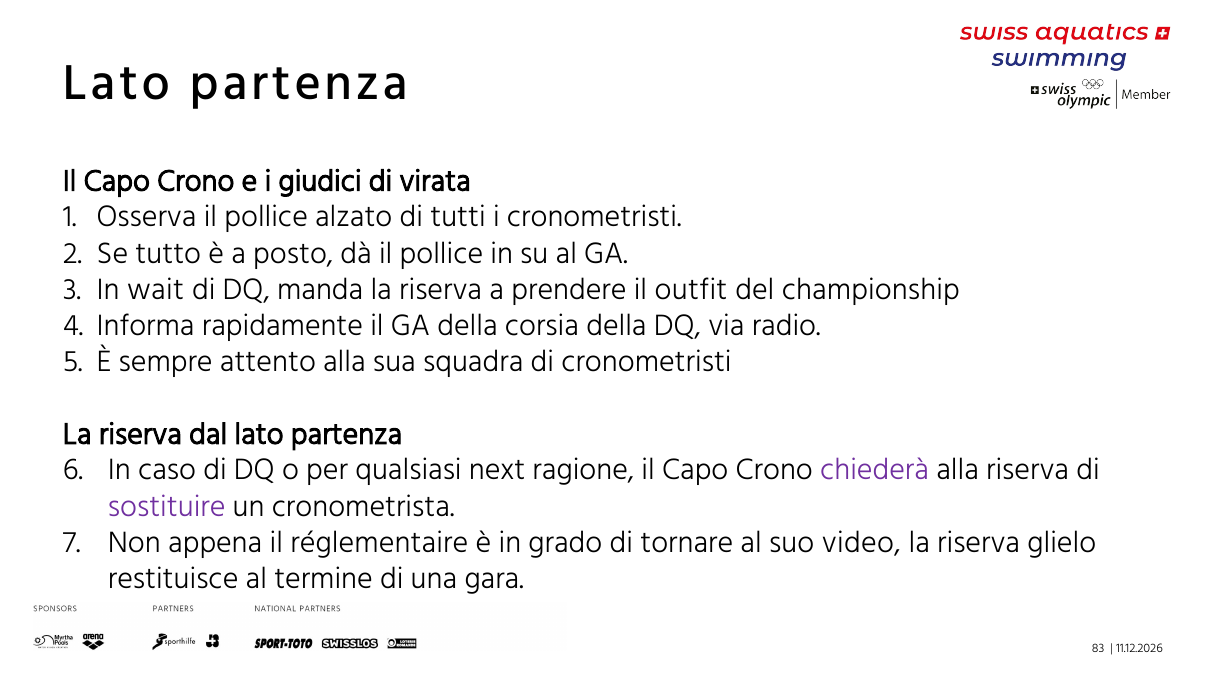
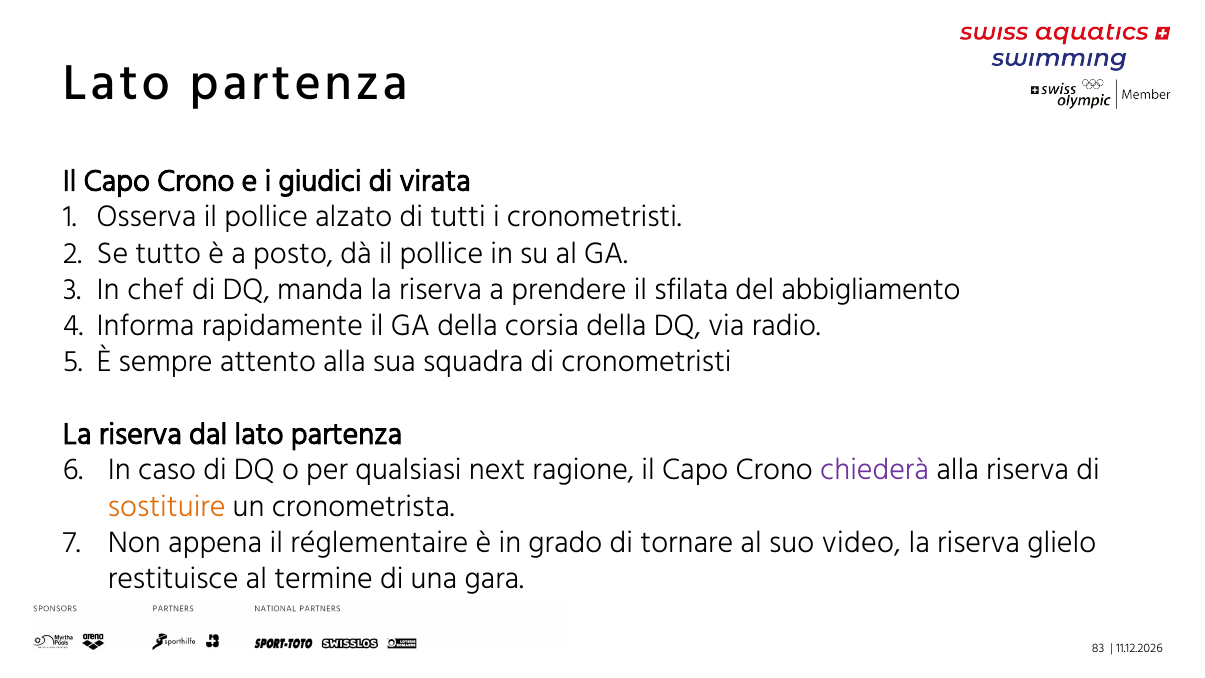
wait: wait -> chef (156, 289)
outfit: outfit -> sfilata (691, 289)
championship: championship -> abbigliamento (871, 289)
sostituire colour: purple -> orange (167, 506)
